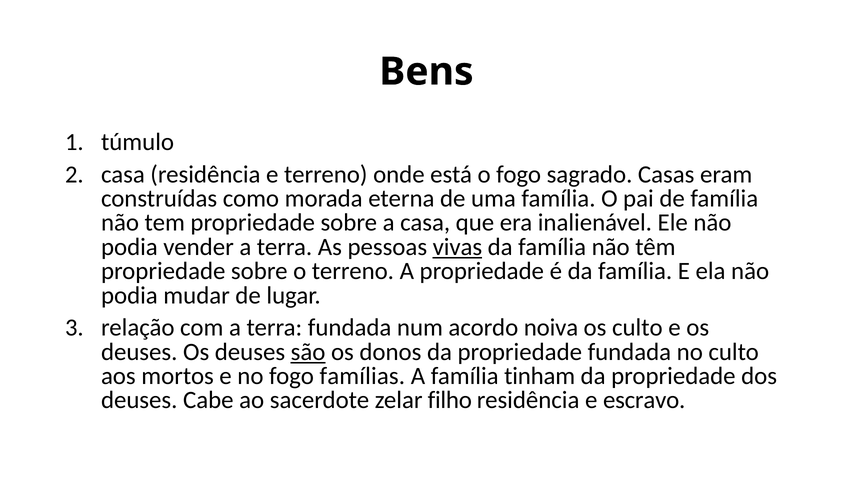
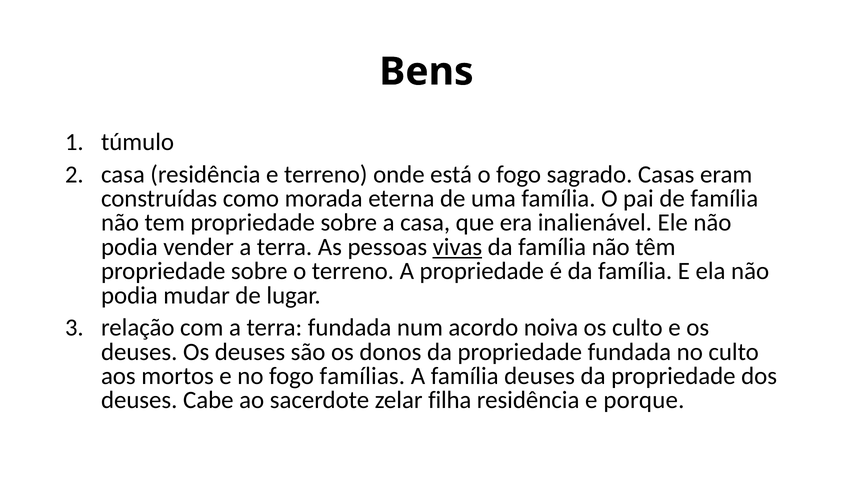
são underline: present -> none (308, 352)
família tinham: tinham -> deuses (540, 376)
filho: filho -> filha (450, 400)
escravo: escravo -> porque (644, 400)
